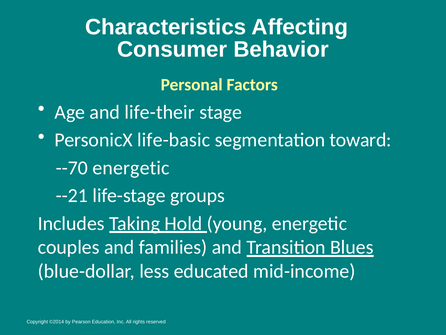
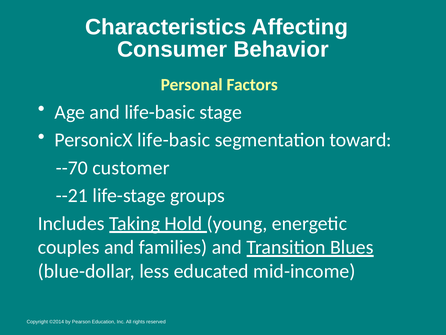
and life-their: life-their -> life-basic (160, 112)
--70 energetic: energetic -> customer (131, 168)
